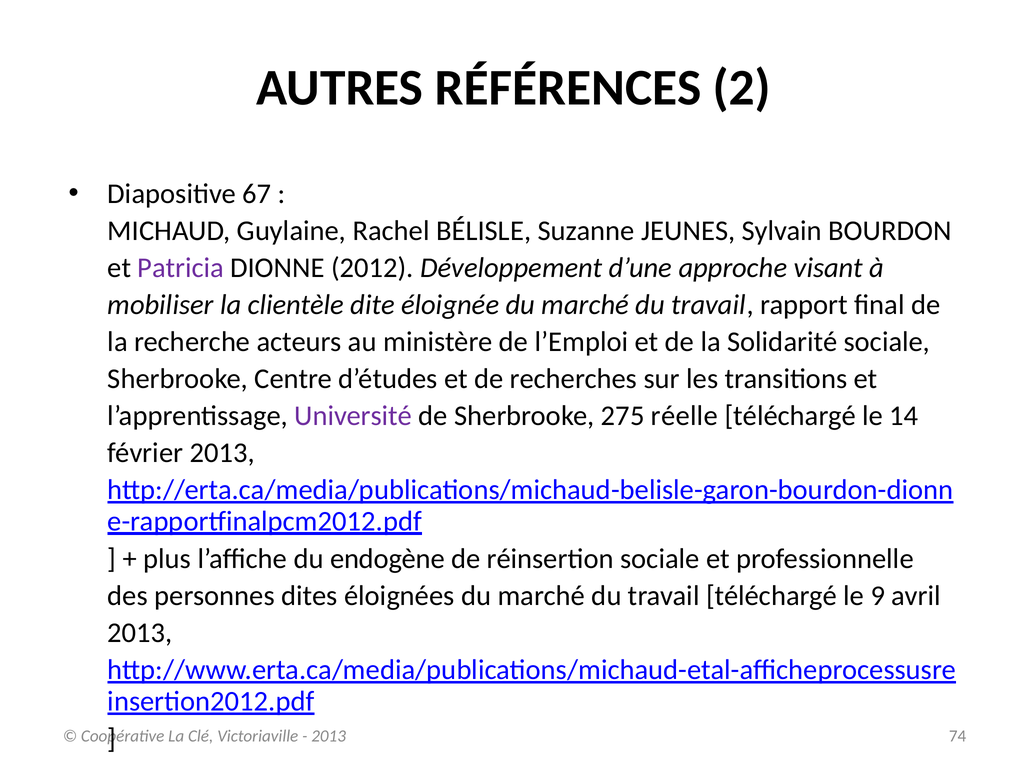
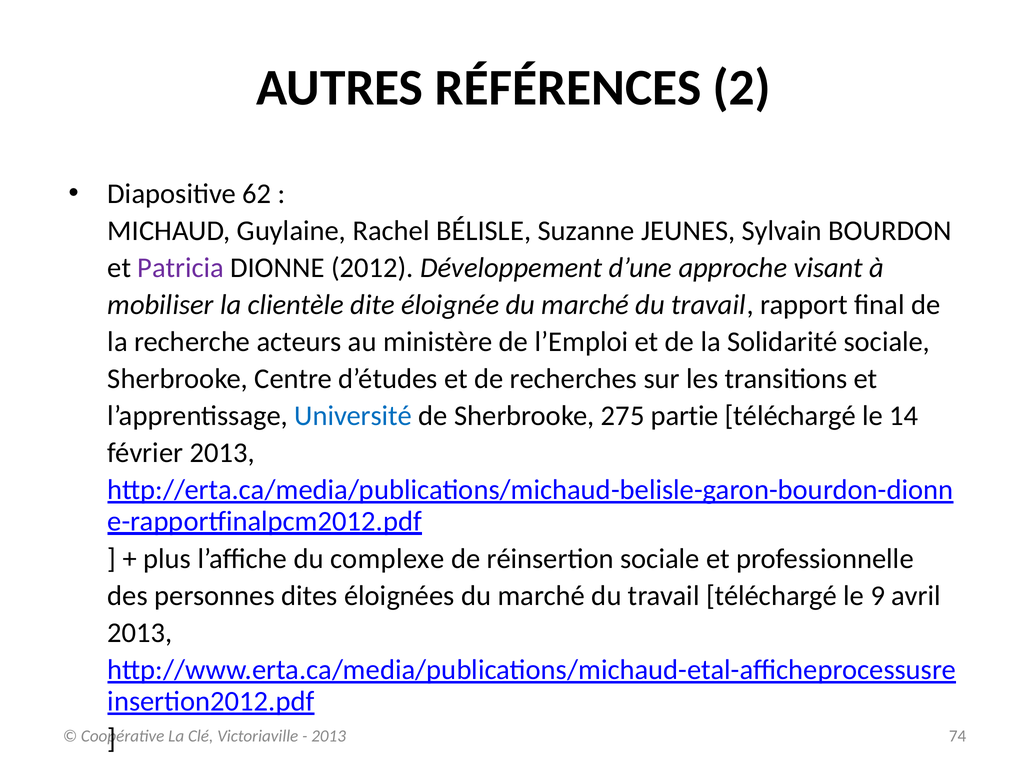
67: 67 -> 62 (257, 194)
Université colour: purple -> blue (353, 416)
réelle: réelle -> partie (685, 416)
endogène: endogène -> complexe (387, 559)
